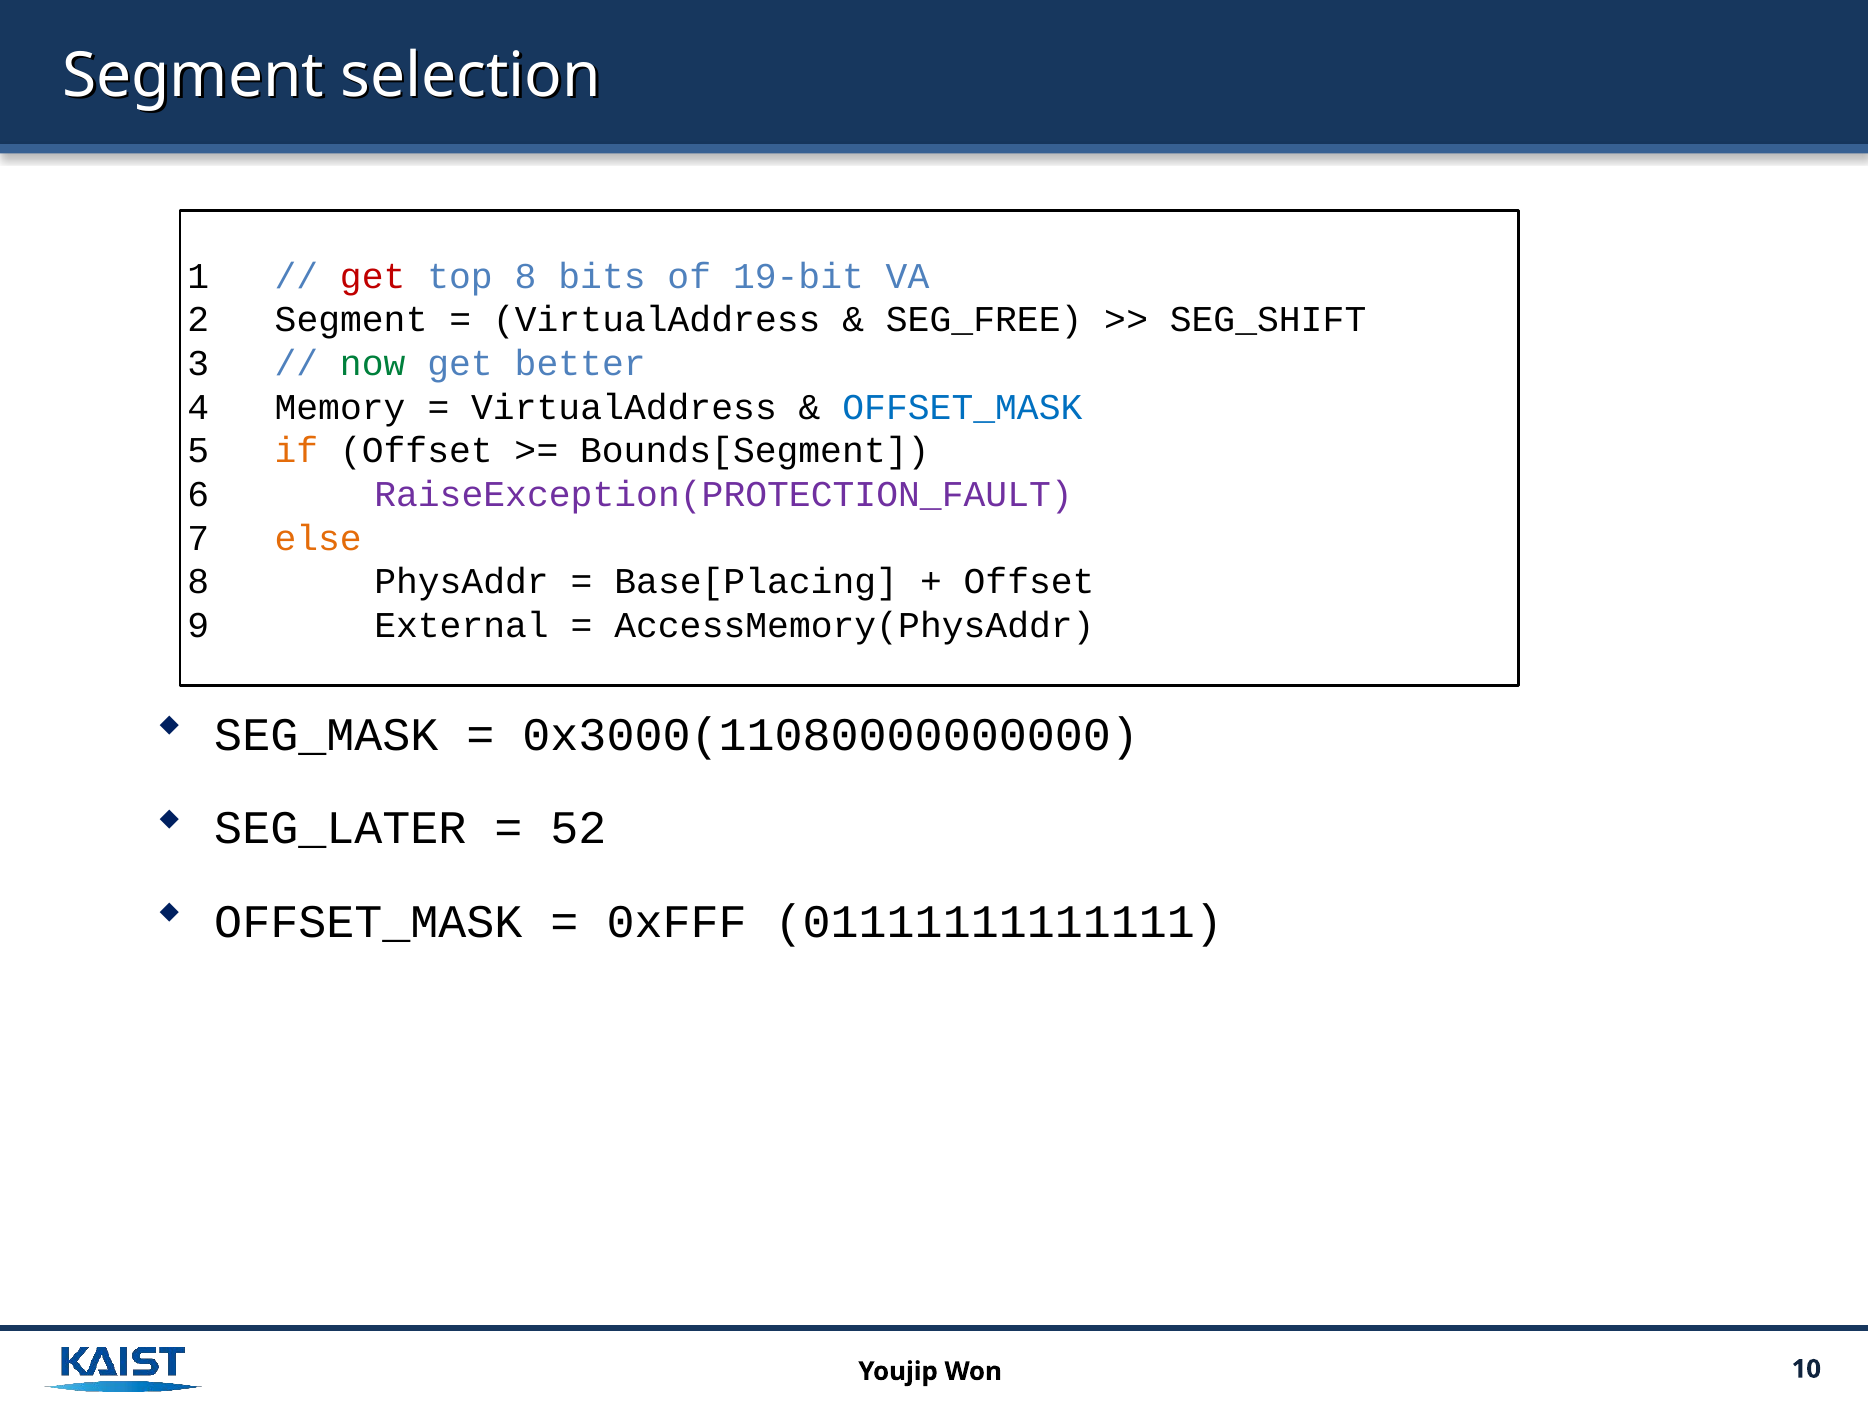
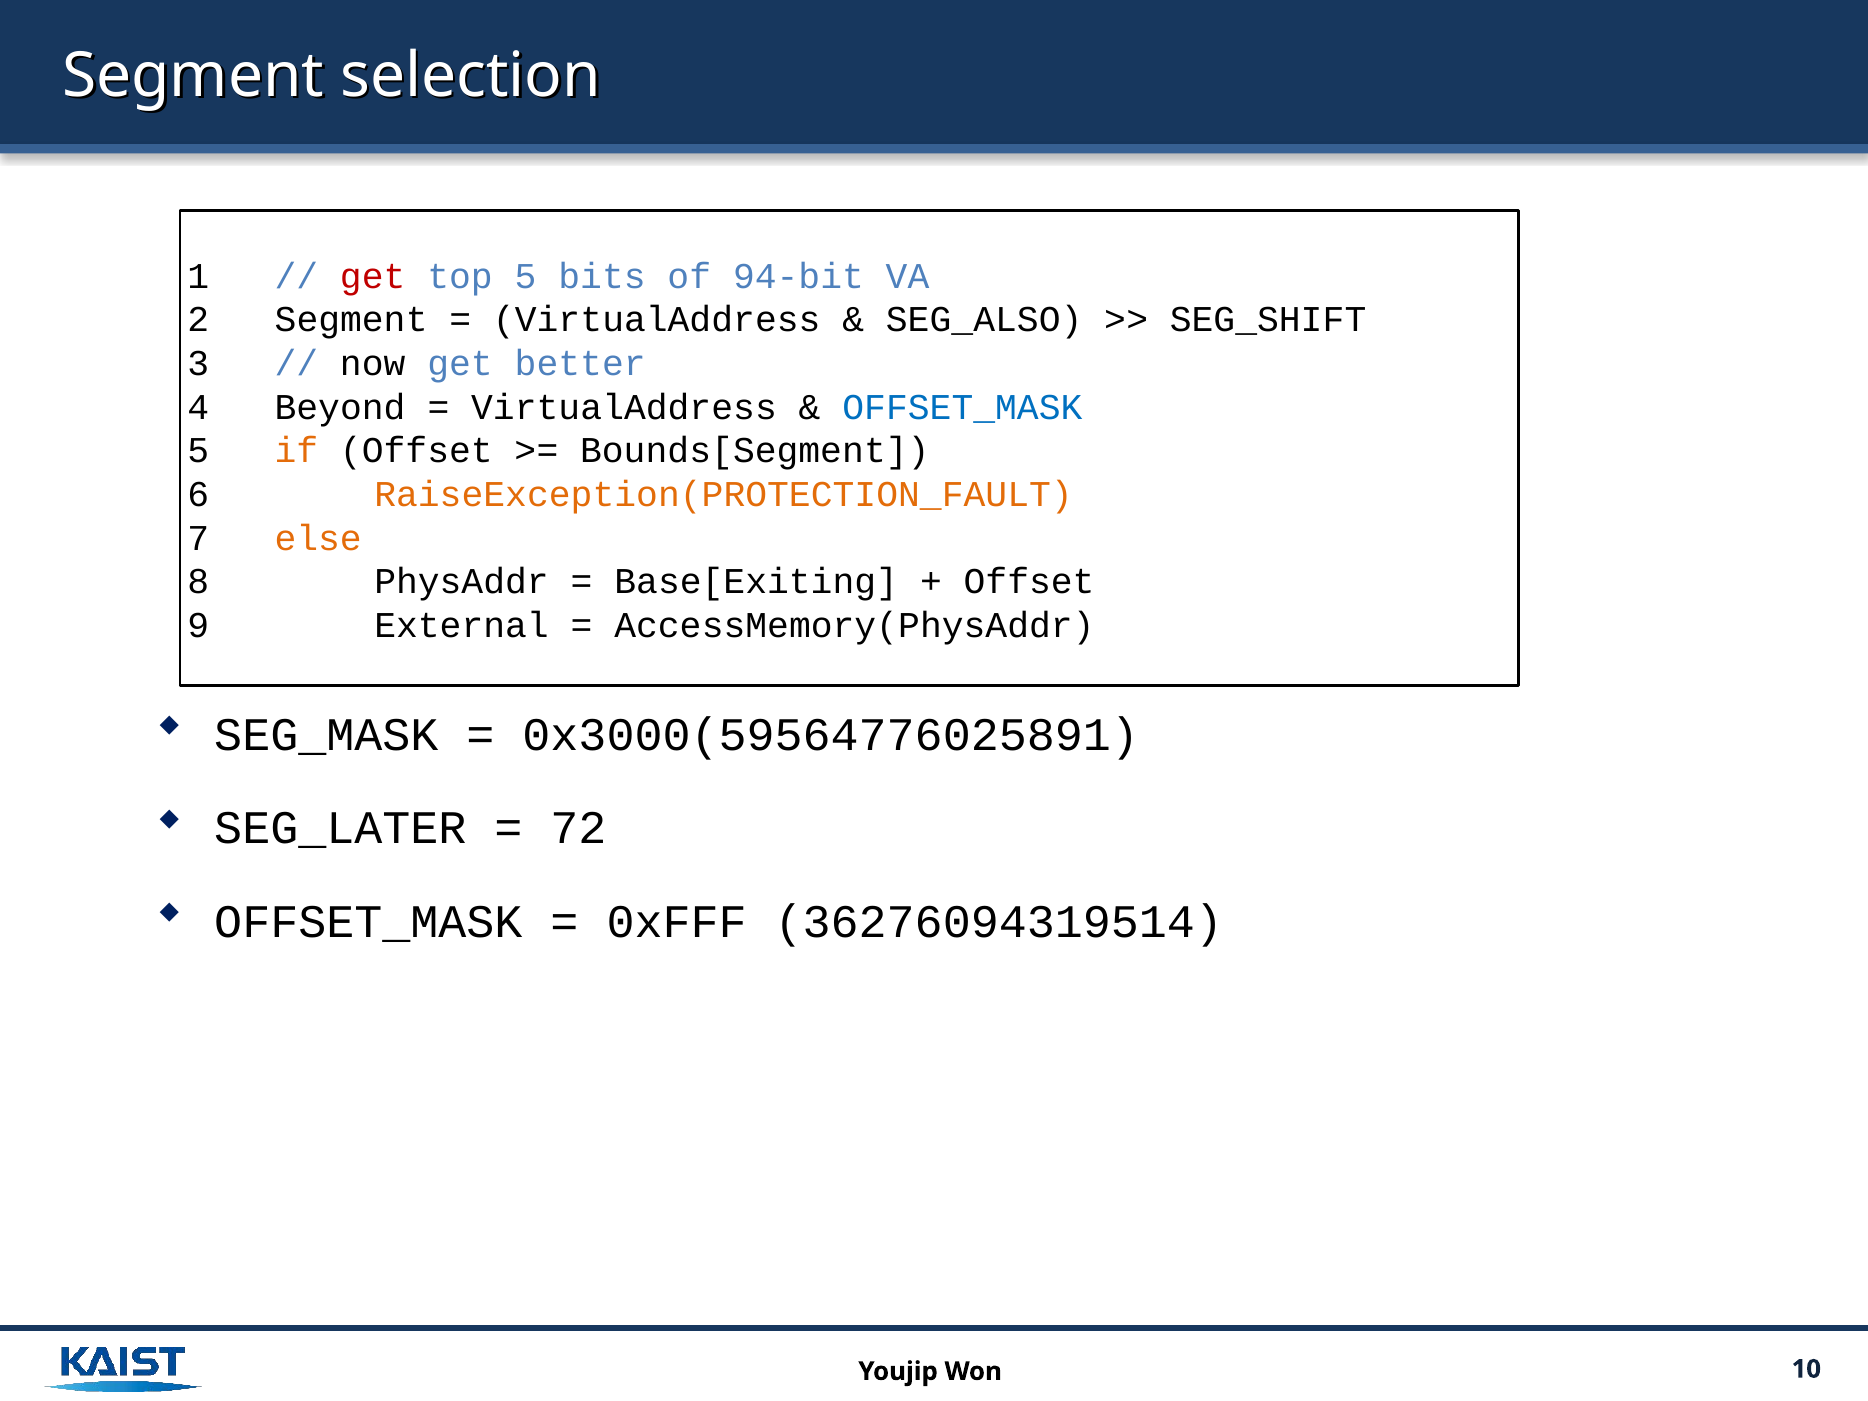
top 8: 8 -> 5 (526, 276)
19-bit: 19-bit -> 94-bit (798, 276)
SEG_FREE: SEG_FREE -> SEG_ALSO (984, 320)
now colour: green -> black (373, 364)
Memory: Memory -> Beyond (340, 407)
RaiseException(PROTECTION_FAULT colour: purple -> orange (723, 494)
Base[Placing: Base[Placing -> Base[Exiting (756, 582)
0x3000(11080000000000: 0x3000(11080000000000 -> 0x3000(59564776025891 (831, 735)
52: 52 -> 72 (578, 829)
01111111111111: 01111111111111 -> 36276094319514 (999, 922)
